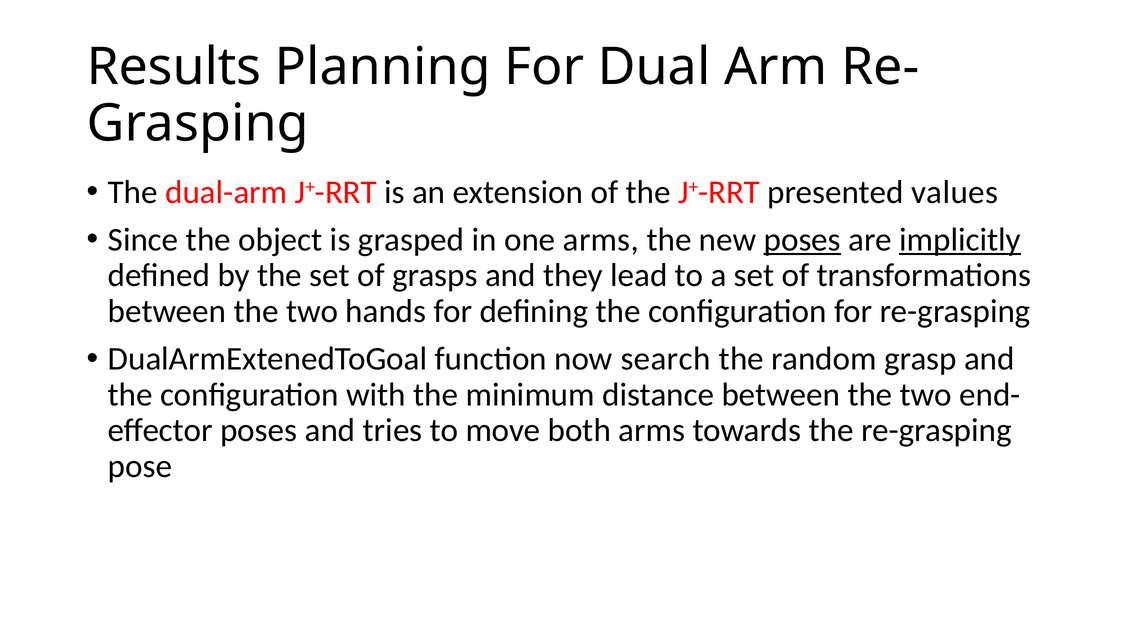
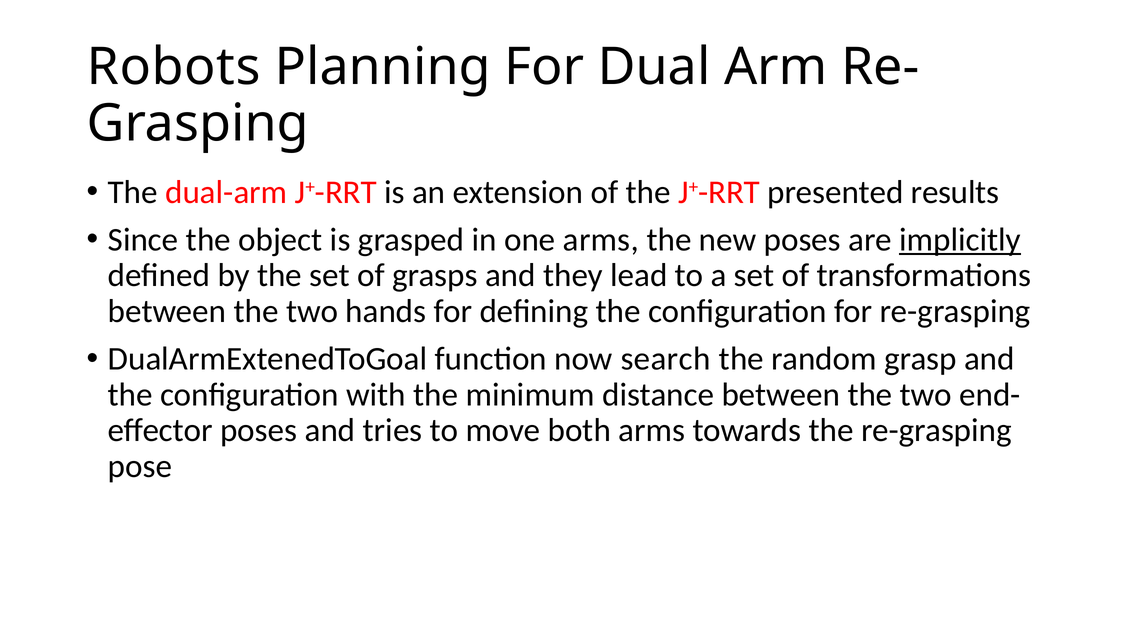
Results: Results -> Robots (174, 67)
values: values -> results (955, 192)
poses underline: present -> none (802, 240)
